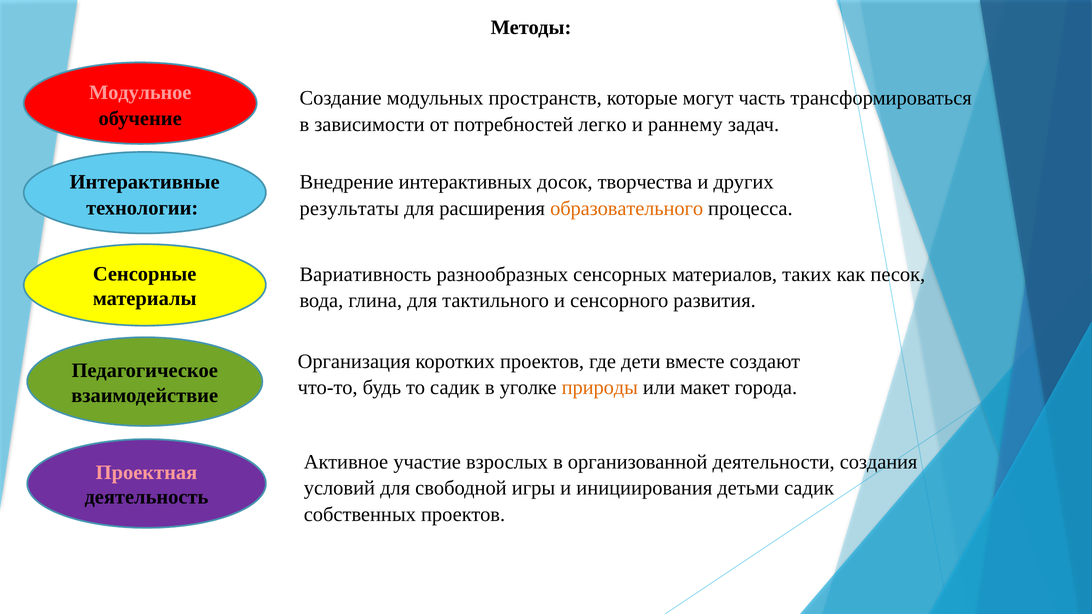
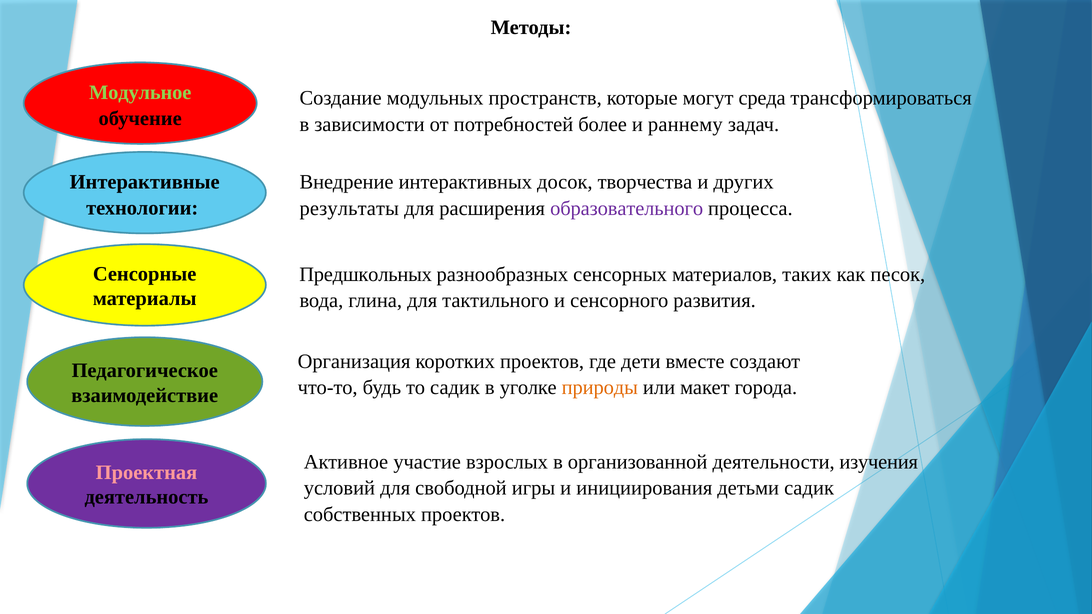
Модульное colour: pink -> light green (140, 92)
часть: часть -> среда (762, 98)
легко: легко -> более (603, 124)
образовательного colour: orange -> purple (627, 208)
Вариативность: Вариативность -> Предшкольных (366, 274)
создания: создания -> изучения (879, 462)
